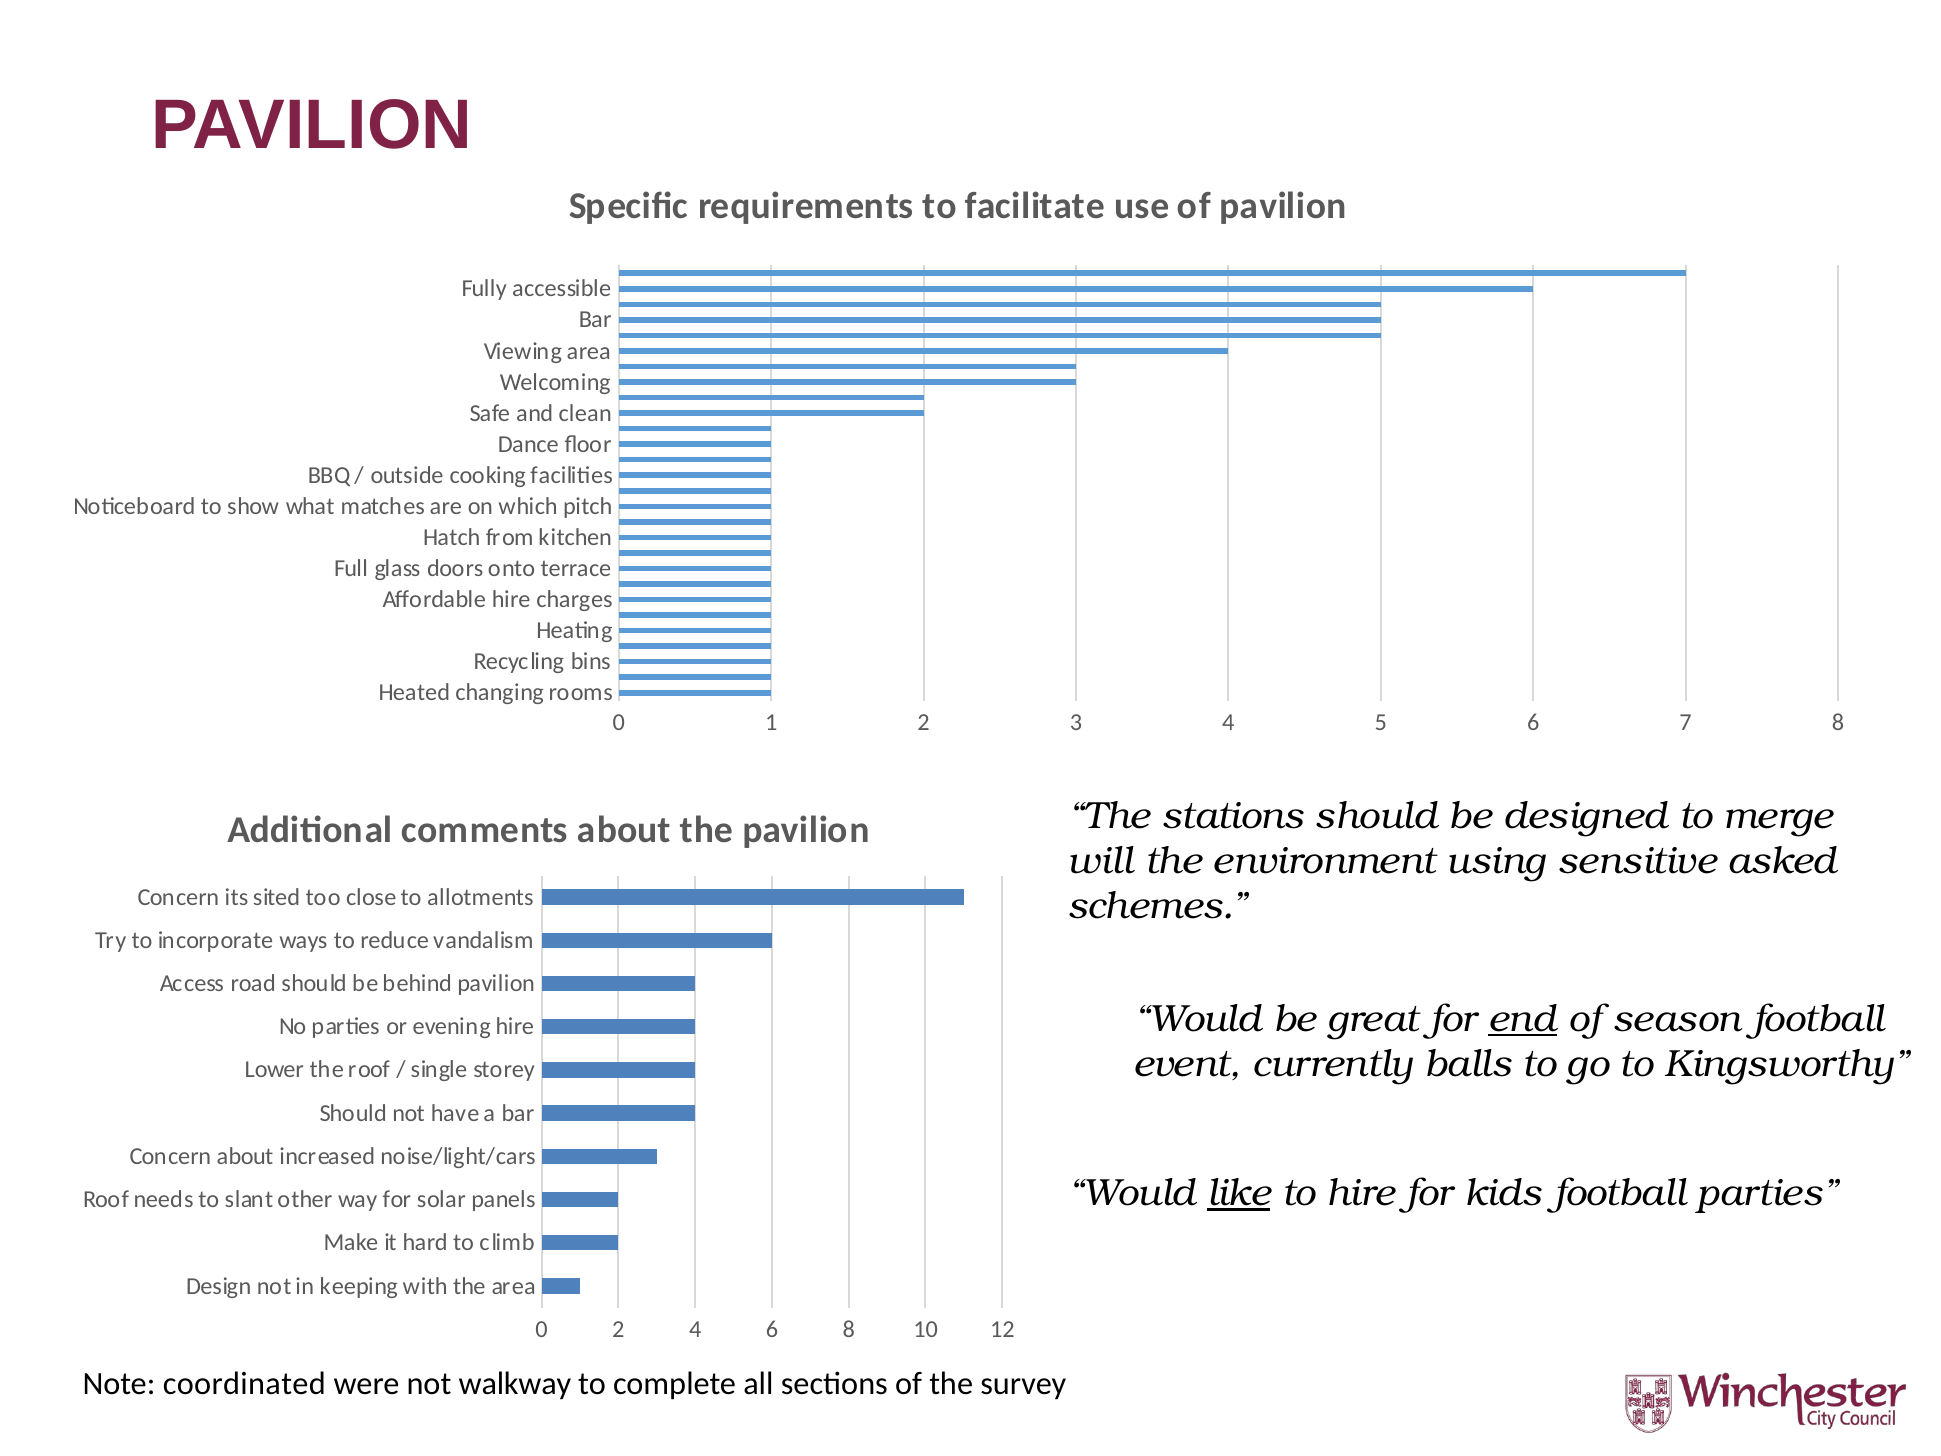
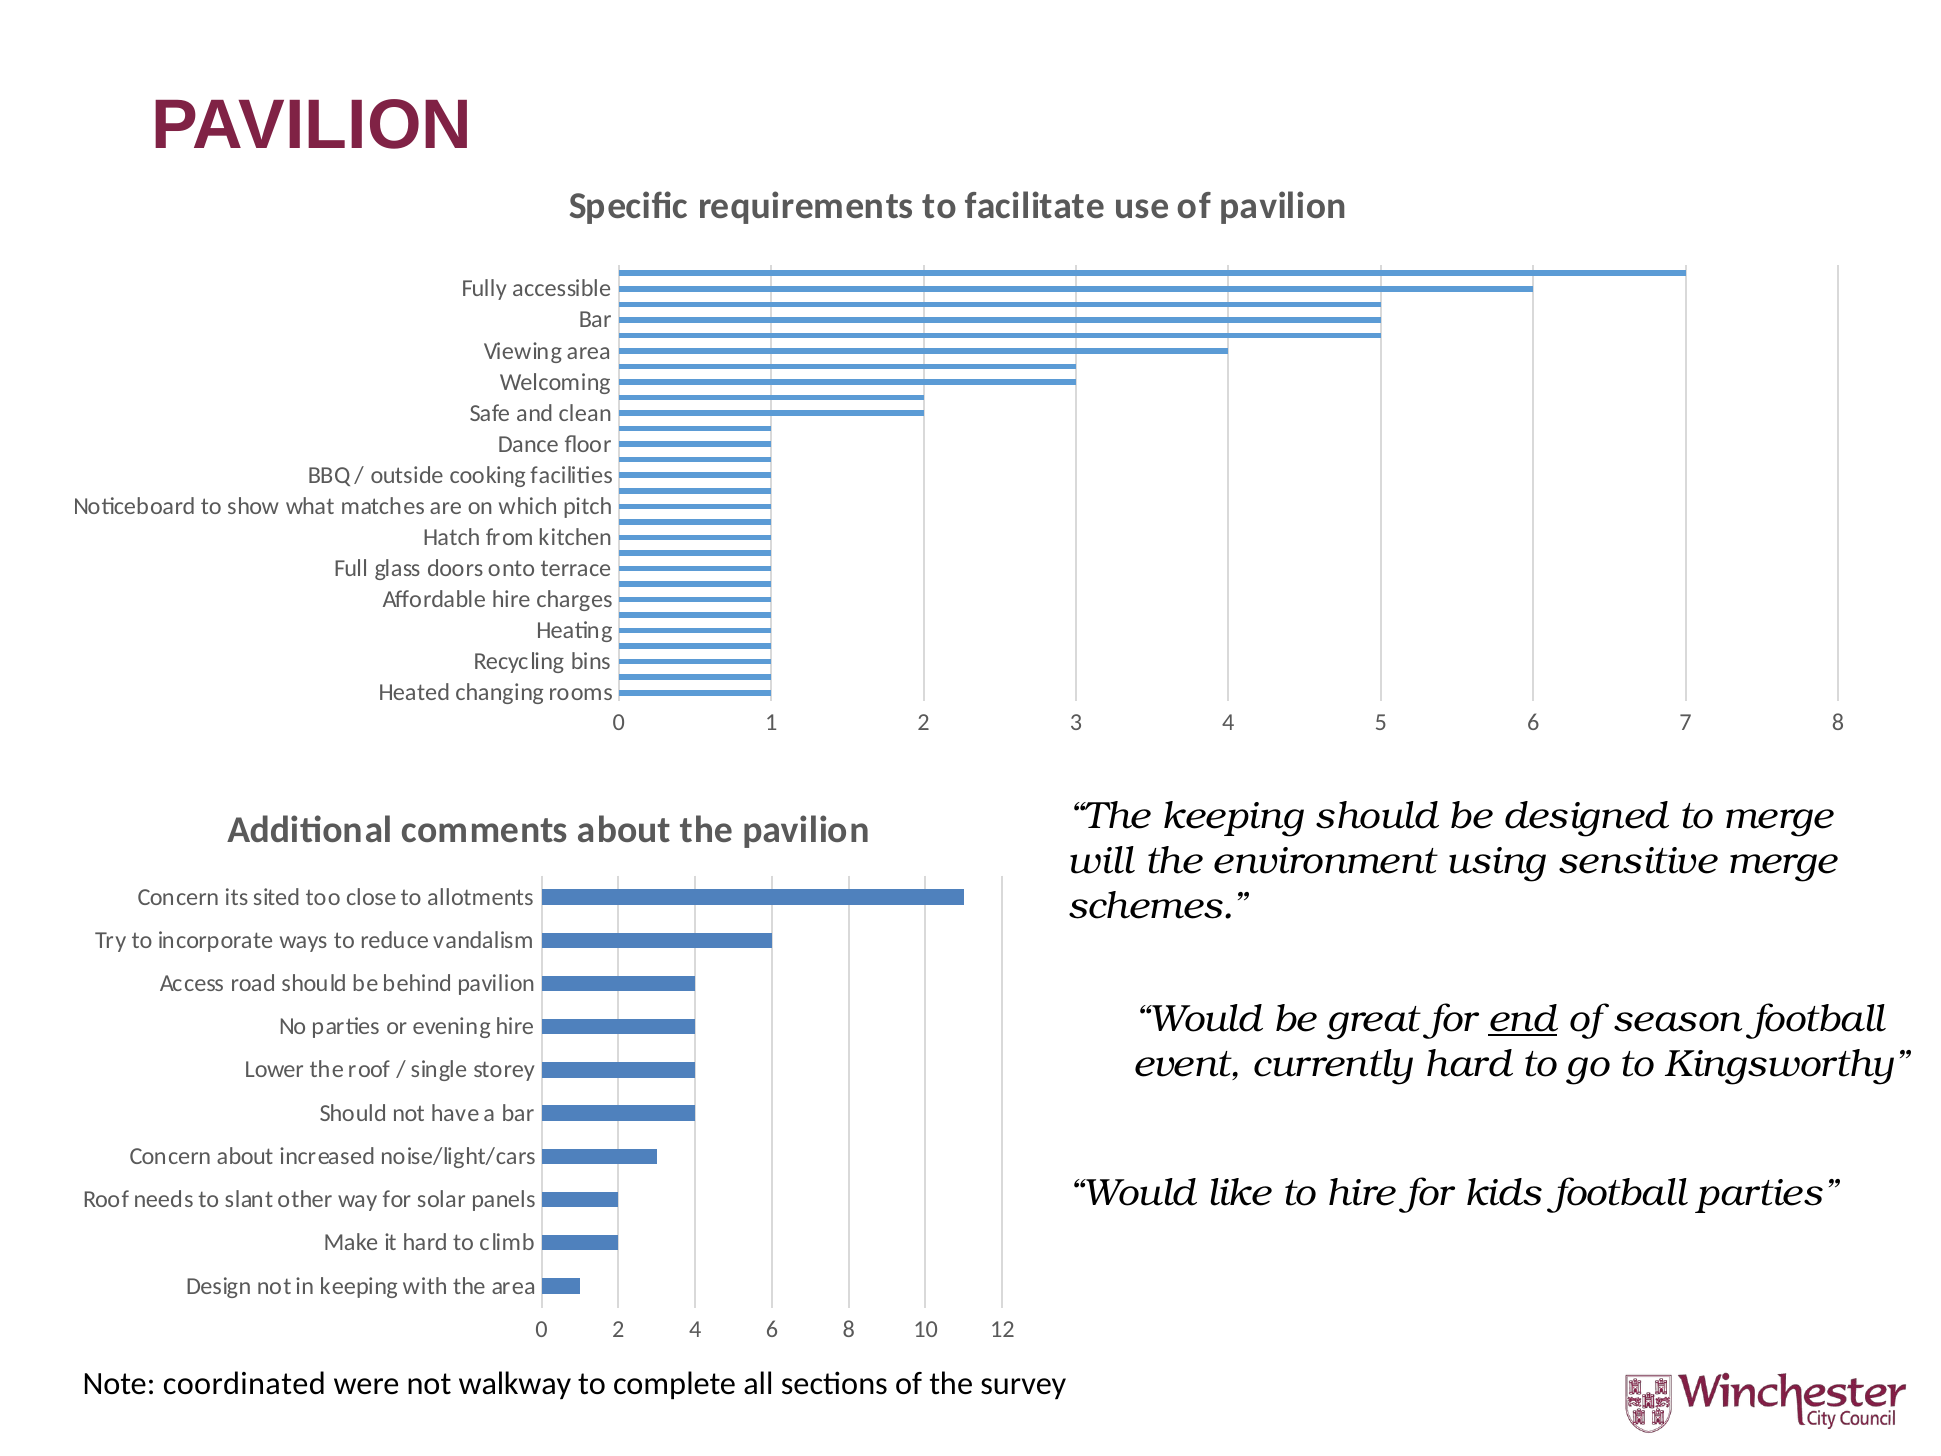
The stations: stations -> keeping (1232, 816)
sensitive asked: asked -> merge (1782, 861)
currently balls: balls -> hard (1468, 1064)
like underline: present -> none (1239, 1193)
